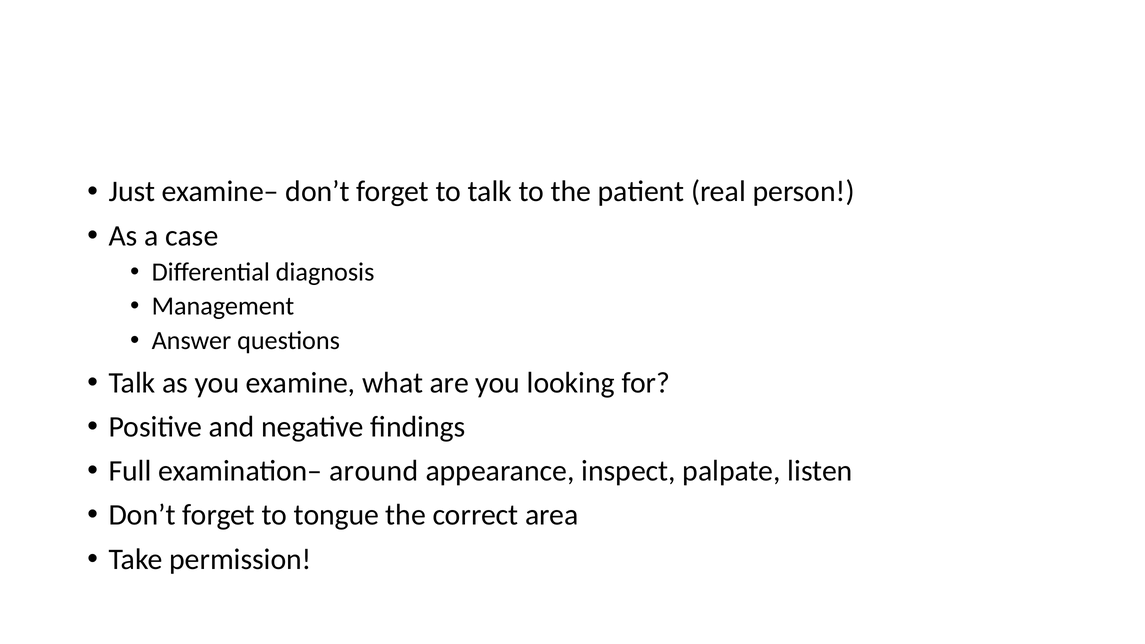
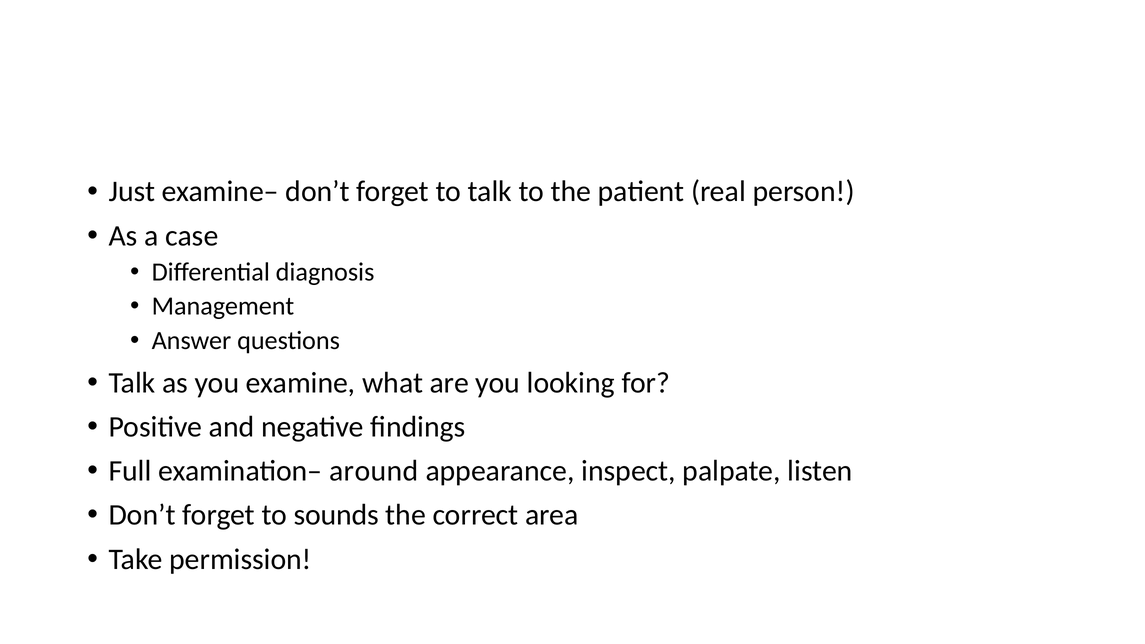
tongue: tongue -> sounds (336, 515)
